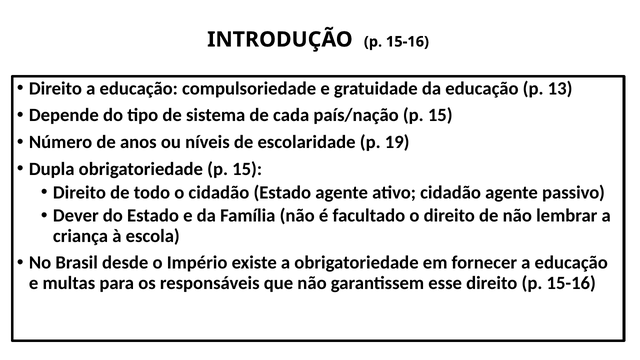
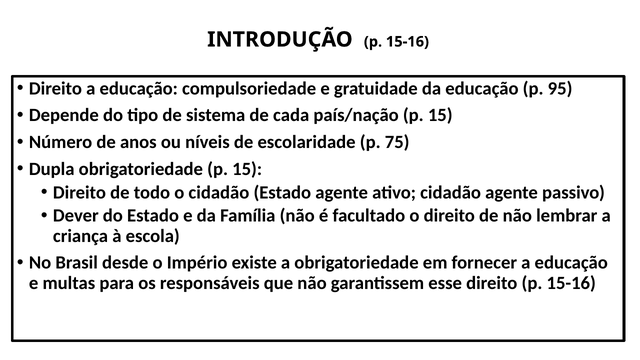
13: 13 -> 95 (560, 89)
19: 19 -> 75 (397, 142)
